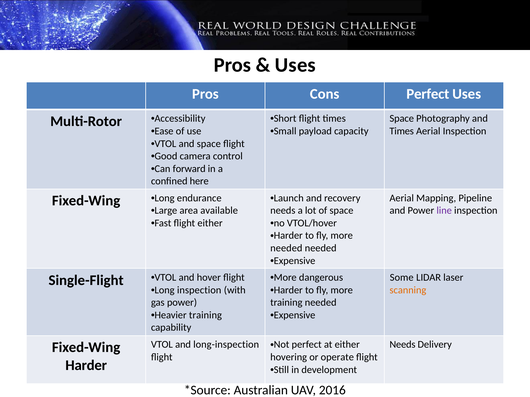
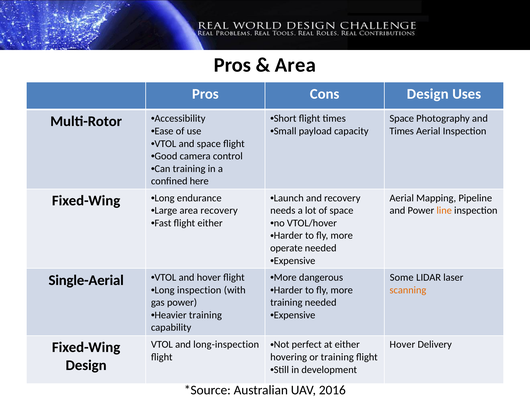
Uses: Uses -> Area (295, 65)
Cons Perfect: Perfect -> Design (428, 94)
Can forward: forward -> training (189, 169)
area available: available -> recovery (219, 211)
line colour: purple -> orange (444, 211)
needed: needed -> operate (286, 248)
Single-Flight: Single-Flight -> Single-Aerial (86, 281)
Needs: Needs -> Hover (402, 345)
or operate: operate -> training (337, 358)
Harder: Harder -> Design (86, 366)
